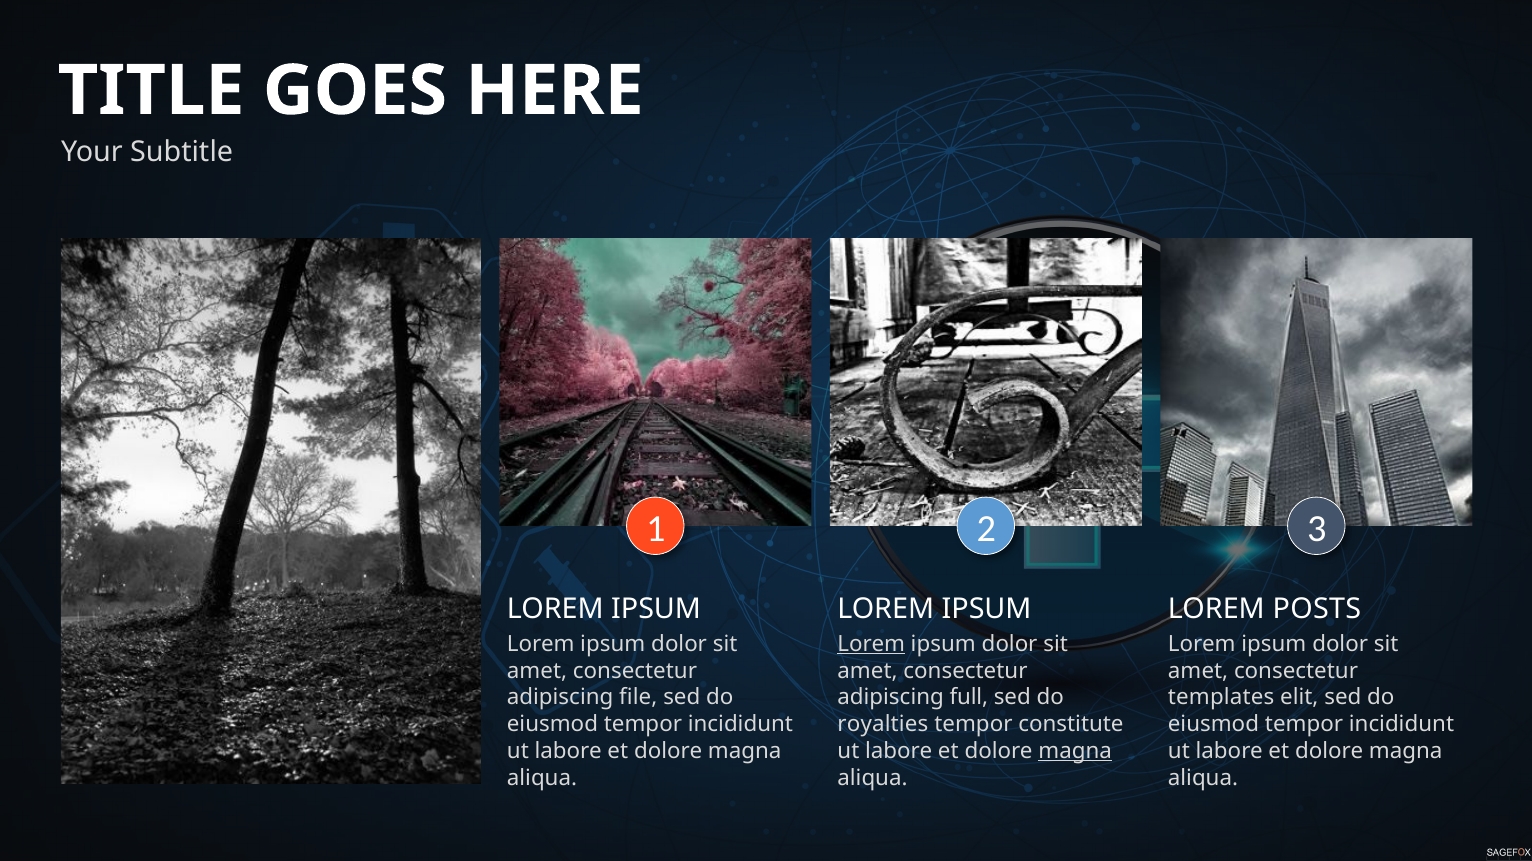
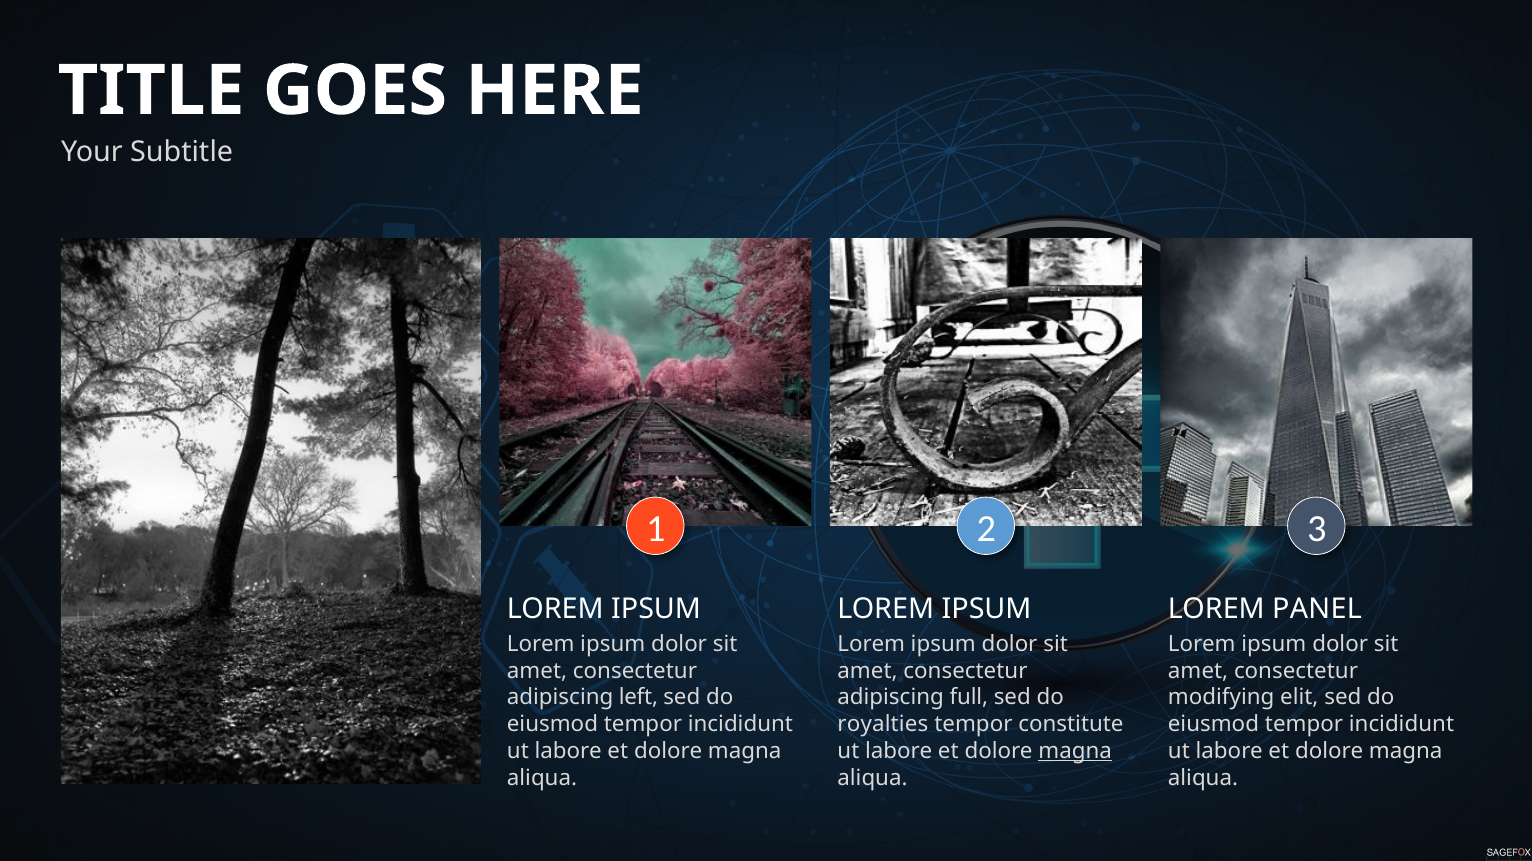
POSTS: POSTS -> PANEL (1317, 610)
Lorem underline: present -> none (871, 645)
file: file -> left (638, 698)
templates: templates -> modifying (1221, 698)
